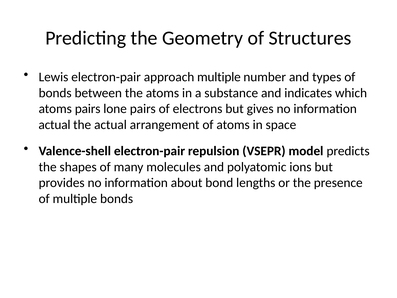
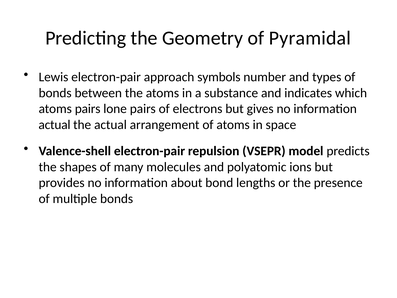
Structures: Structures -> Pyramidal (310, 38)
approach multiple: multiple -> symbols (219, 77)
